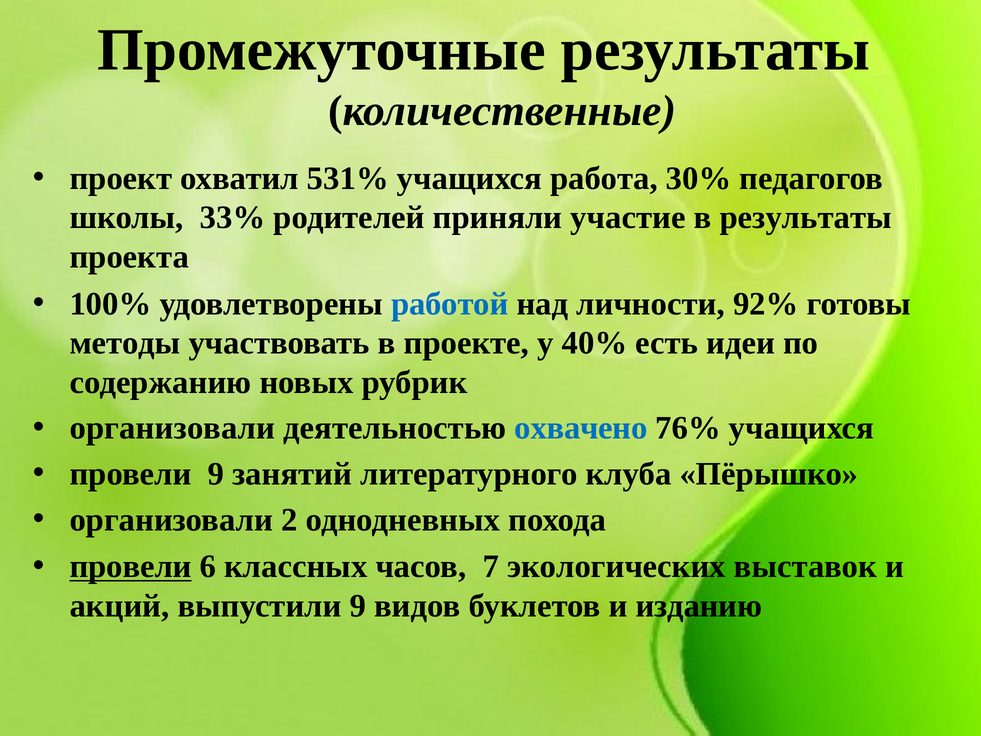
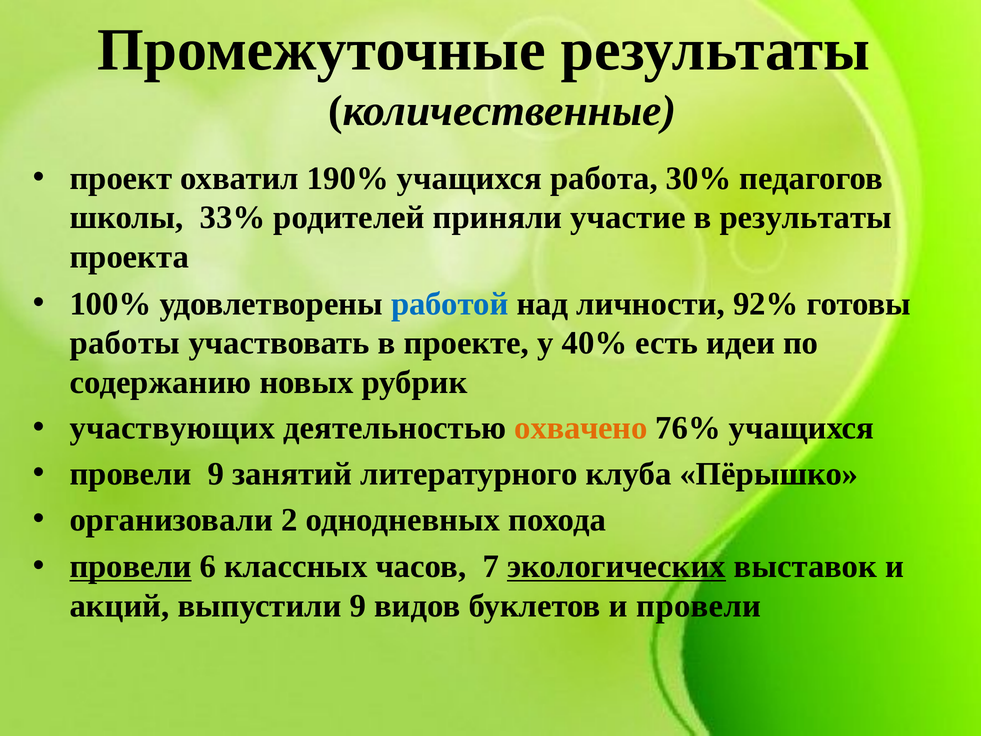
531%: 531% -> 190% (348, 178)
методы: методы -> работы (125, 343)
организовали: организовали -> участвующих (172, 428)
охвачено colour: blue -> orange (581, 428)
экологических underline: none -> present (616, 566)
и изданию: изданию -> провели (699, 606)
